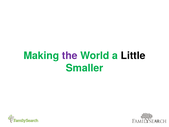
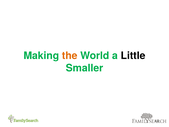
the colour: purple -> orange (70, 56)
